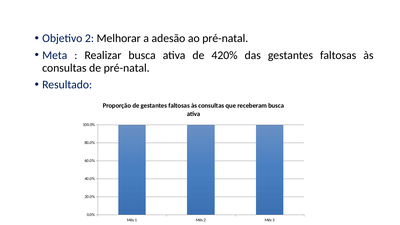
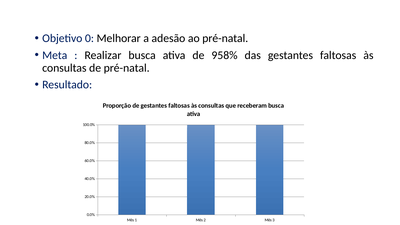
Objetivo 2: 2 -> 0 (89, 38)
420%: 420% -> 958% (224, 55)
